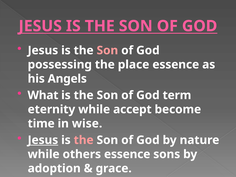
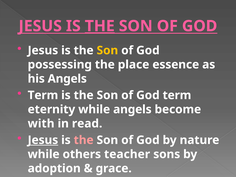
THE underline: none -> present (100, 26)
Son colour: pink -> yellow (107, 50)
What: What -> Term (43, 95)
while accept: accept -> angels (132, 109)
time: time -> with (41, 124)
wise: wise -> read (87, 124)
others essence: essence -> teacher (127, 154)
